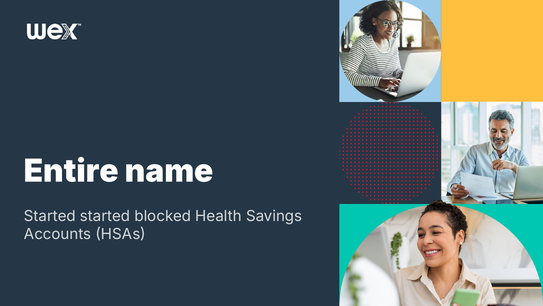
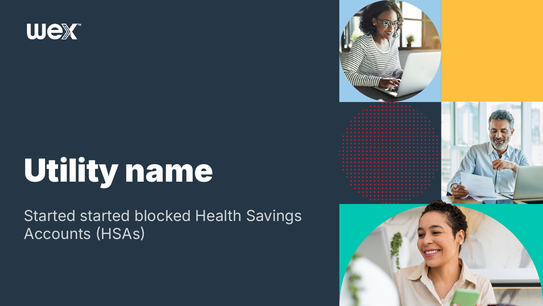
Entire: Entire -> Utility (71, 171)
